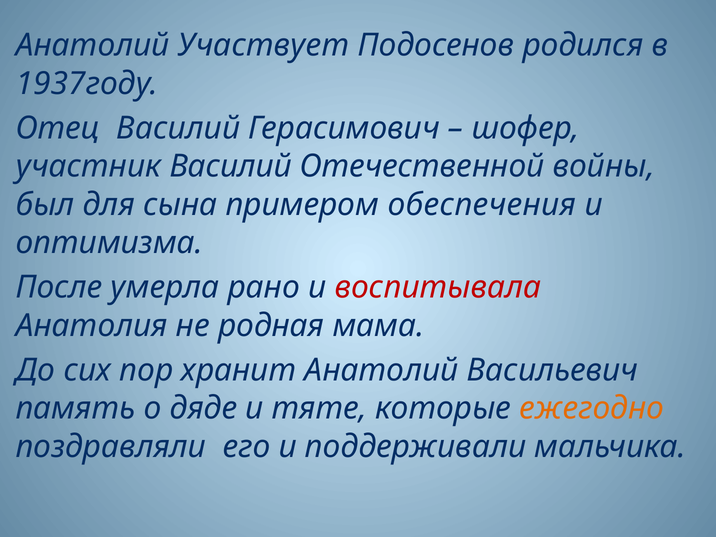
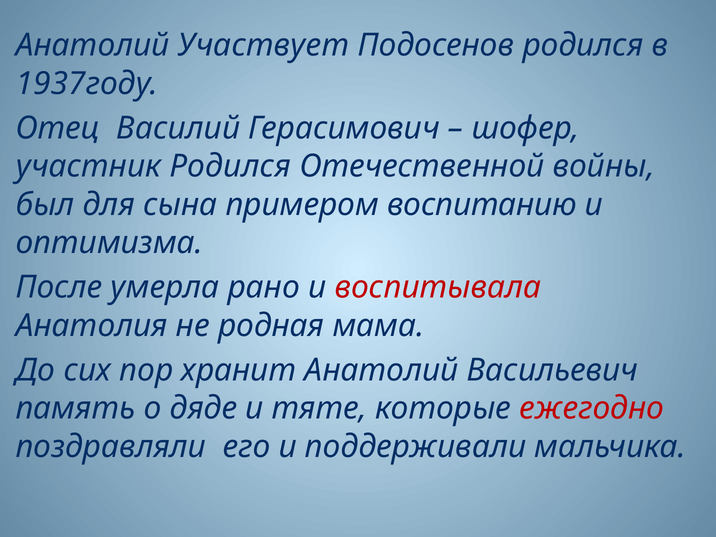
участник Василий: Василий -> Родился (230, 166)
обеспечения: обеспечения -> воспитанию (482, 205)
ежегодно colour: orange -> red (592, 408)
